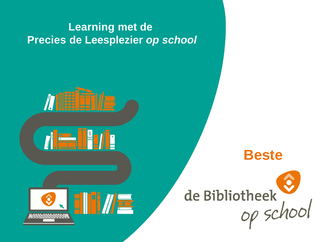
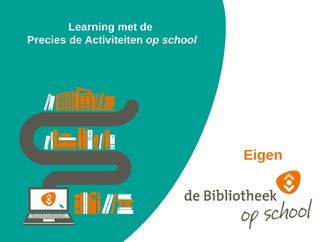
Leesplezier: Leesplezier -> Activiteiten (114, 40)
Beste: Beste -> Eigen (263, 155)
